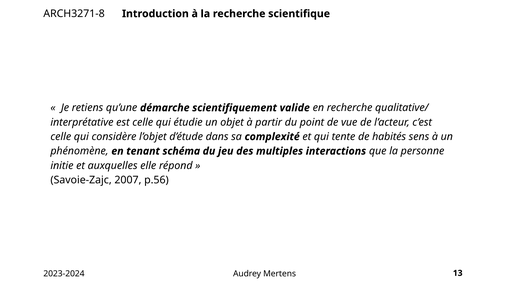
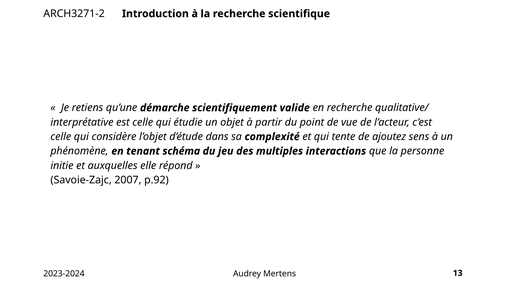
ARCH3271-8: ARCH3271-8 -> ARCH3271-2 (74, 14)
habités: habités -> ajoutez (389, 136)
p.56: p.56 -> p.92 (156, 180)
